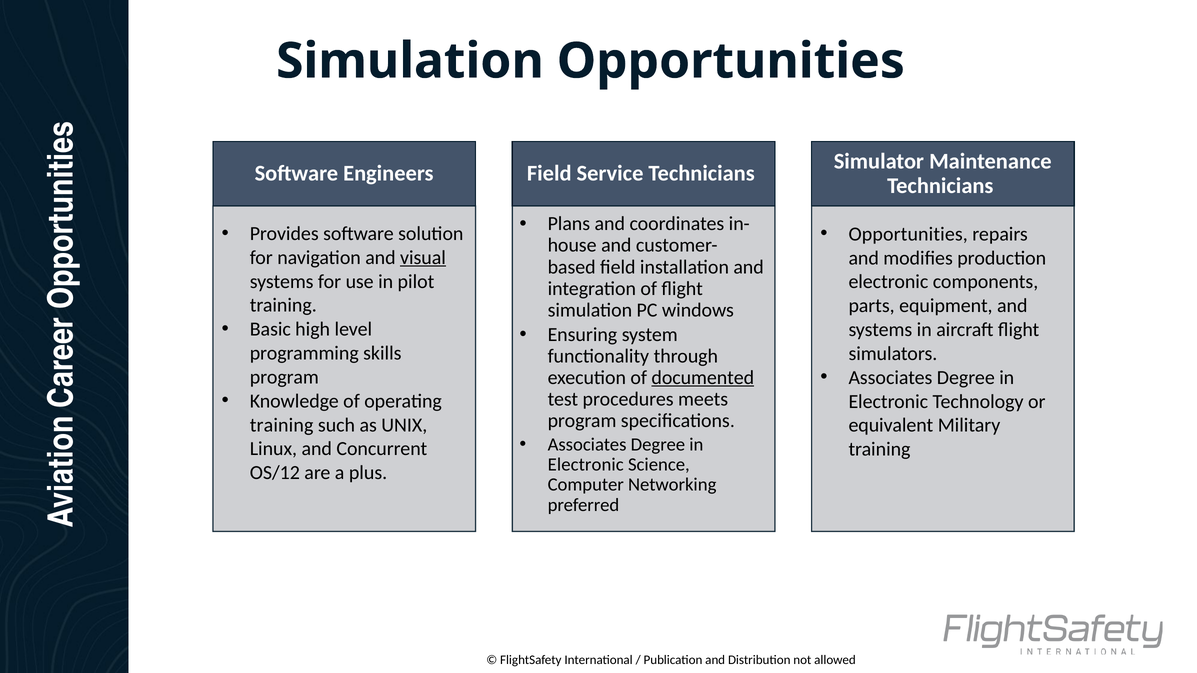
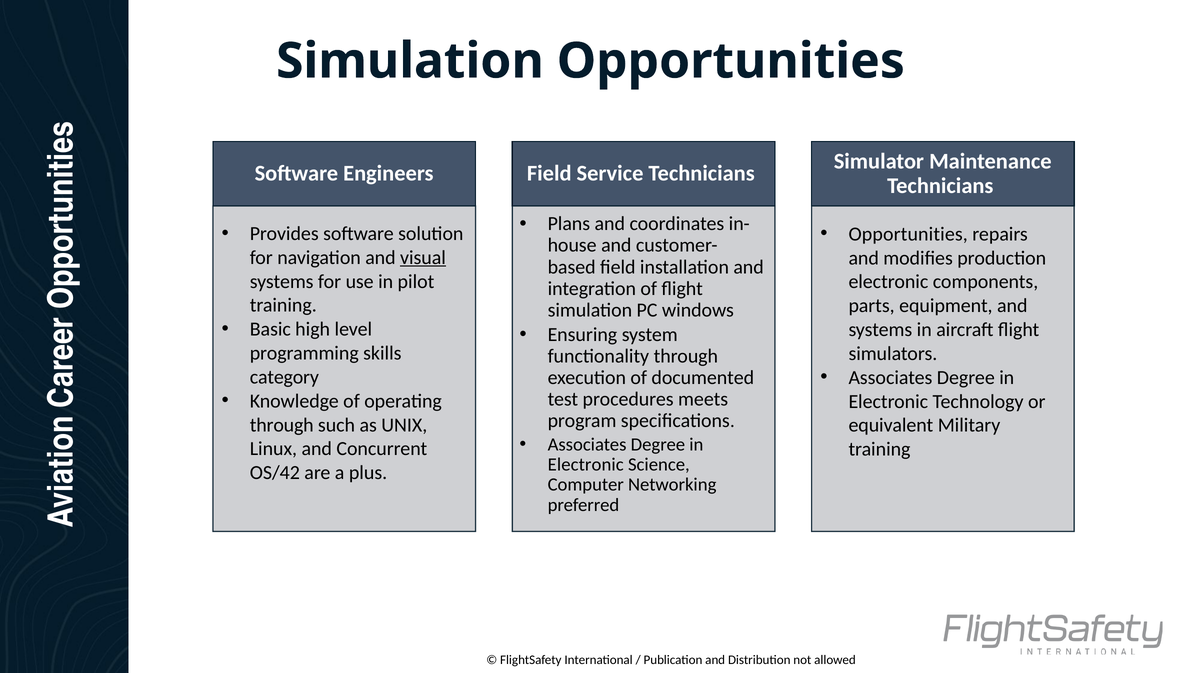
program: program -> category (284, 377)
documented underline: present -> none (703, 378)
training: training -> through (282, 425)
OS/12: OS/12 -> OS/42 (275, 473)
